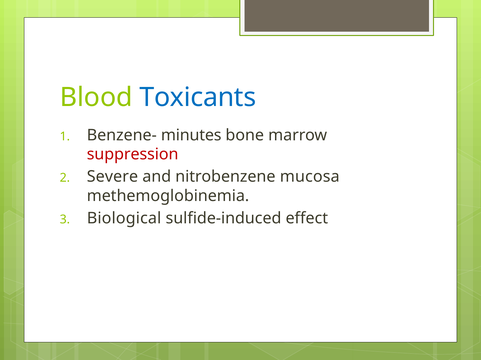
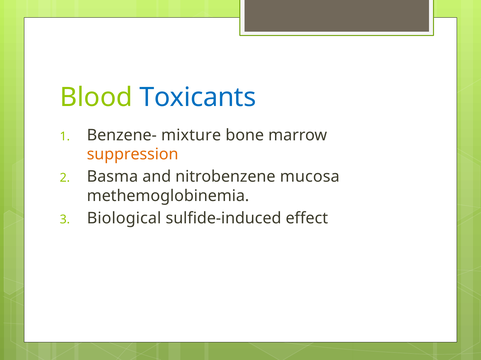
minutes: minutes -> mixture (191, 135)
suppression colour: red -> orange (133, 155)
Severe: Severe -> Basma (112, 177)
